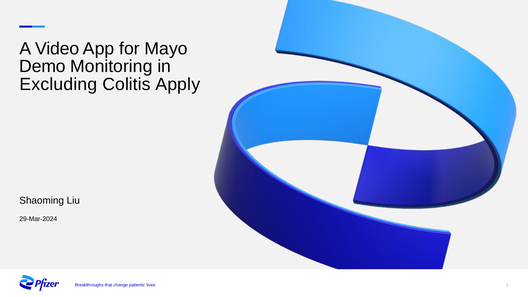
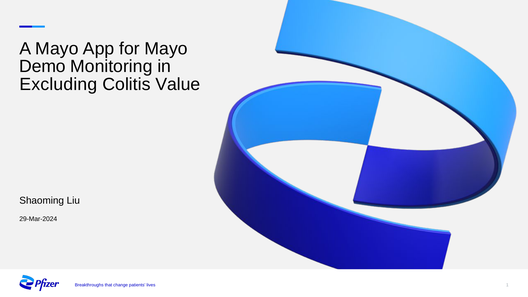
A Video: Video -> Mayo (57, 49)
Apply: Apply -> Value (178, 84)
